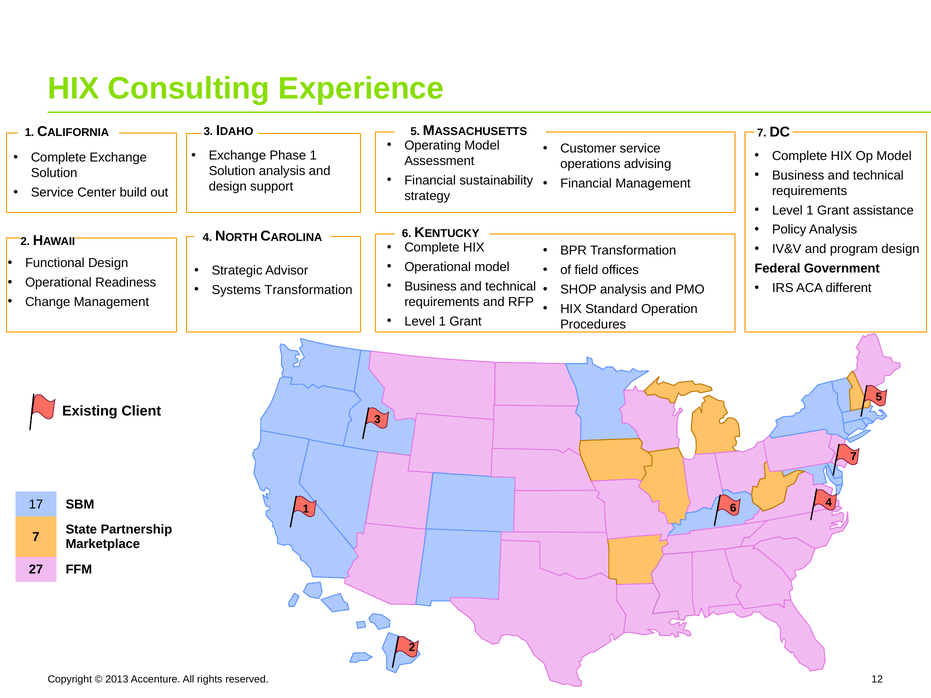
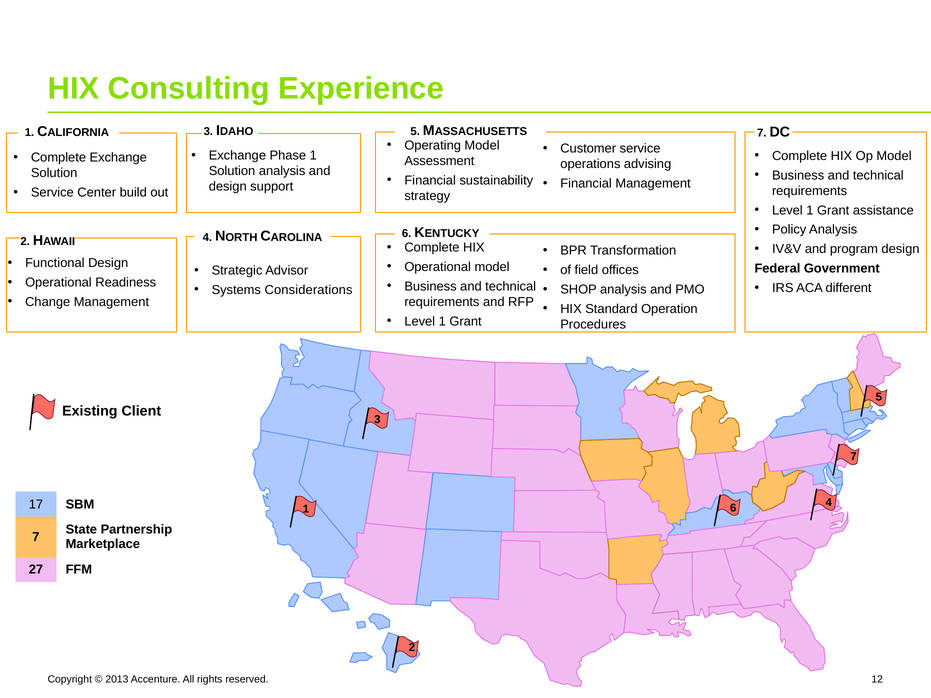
Systems Transformation: Transformation -> Considerations (309, 290)
